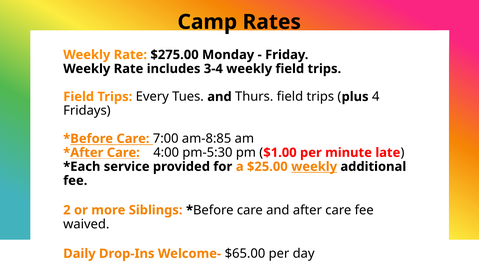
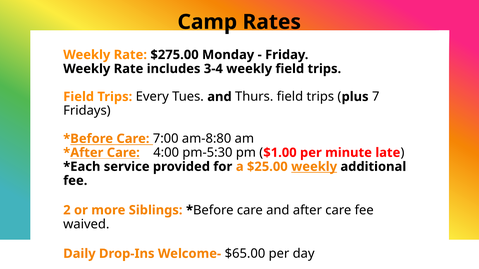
4: 4 -> 7 (376, 97)
am-8:85: am-8:85 -> am-8:80 (207, 139)
